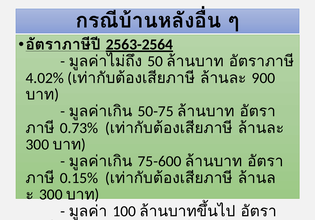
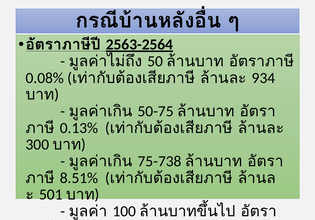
4.02%: 4.02% -> 0.08% (45, 78)
900: 900 -> 934 (263, 78)
0.73%: 0.73% -> 0.13% (79, 128)
75-600: 75-600 -> 75-738 (160, 161)
0.15%: 0.15% -> 8.51% (79, 178)
300: 300 -> 501 (51, 195)
